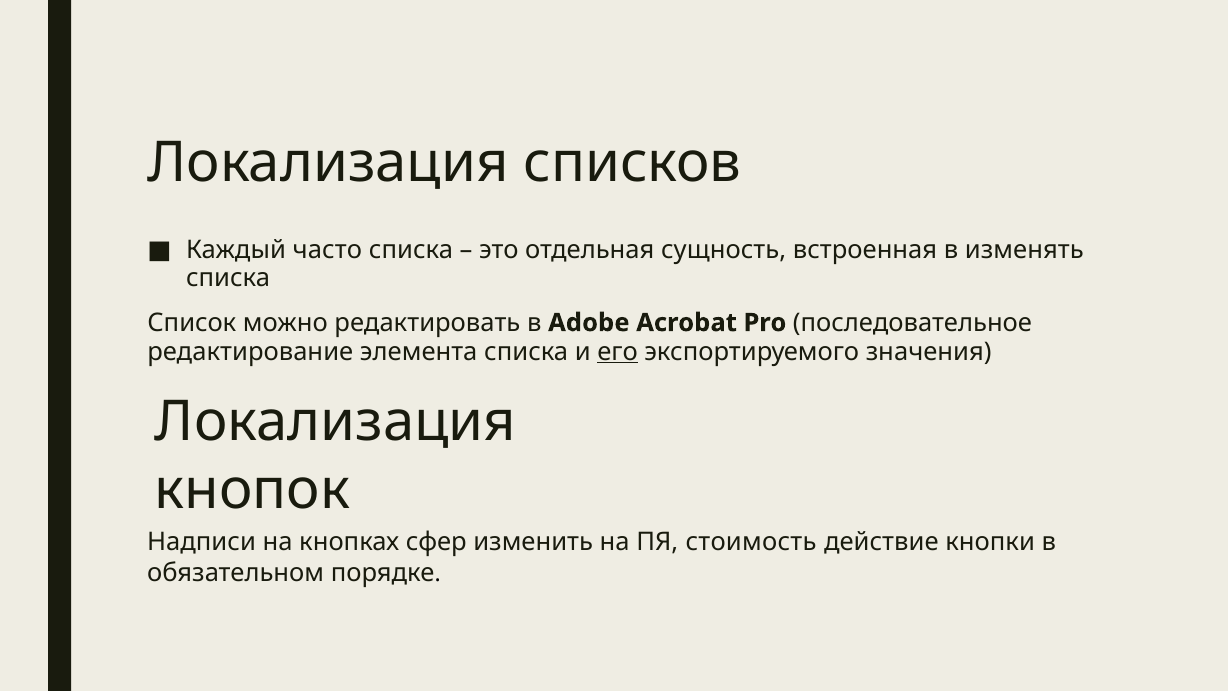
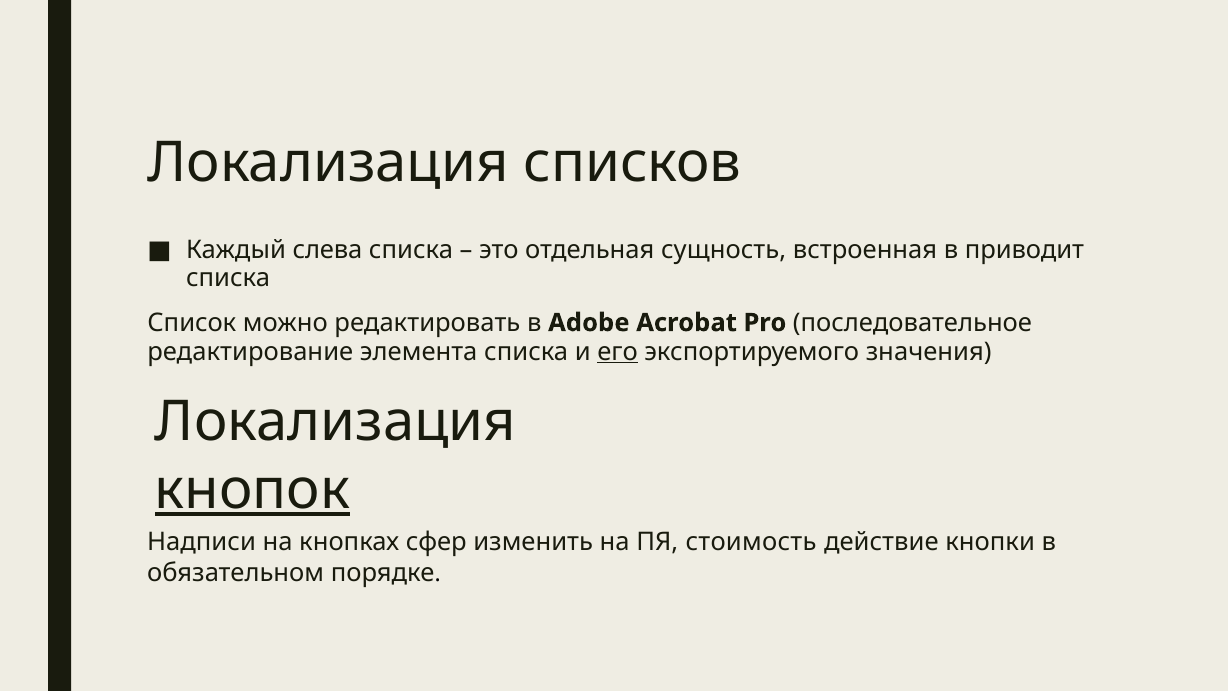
часто: часто -> слева (328, 250)
изменять: изменять -> приводит (1024, 250)
кнопок underline: none -> present (253, 490)
